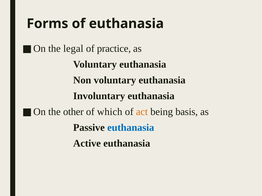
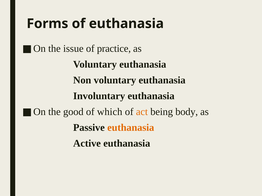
legal: legal -> issue (73, 49)
other: other -> good (73, 112)
basis: basis -> body (187, 112)
euthanasia colour: blue -> orange (131, 128)
